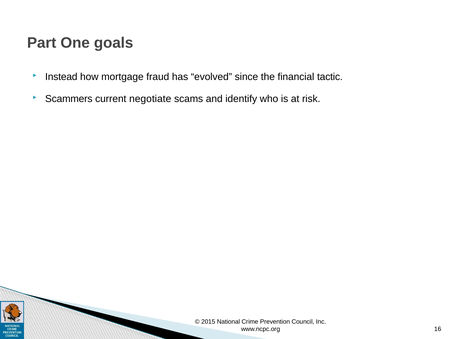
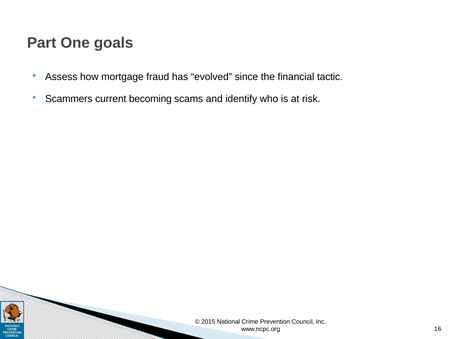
Instead: Instead -> Assess (61, 77)
negotiate: negotiate -> becoming (150, 99)
